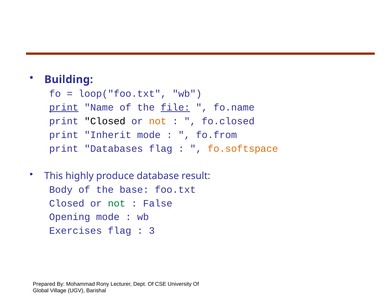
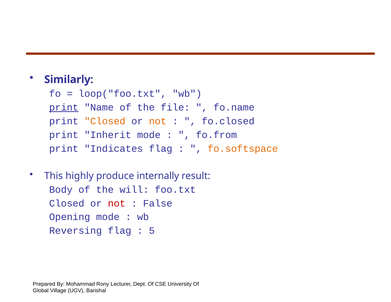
Building: Building -> Similarly (69, 80)
file underline: present -> none (175, 107)
Closed colour: black -> orange (105, 121)
Databases: Databases -> Indicates (114, 149)
database: database -> internally (158, 176)
base: base -> will (134, 190)
not colour: green -> red (117, 203)
Exercises: Exercises -> Reversing (76, 231)
3: 3 -> 5 (152, 231)
